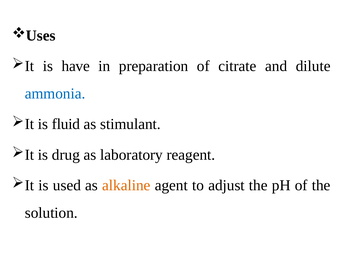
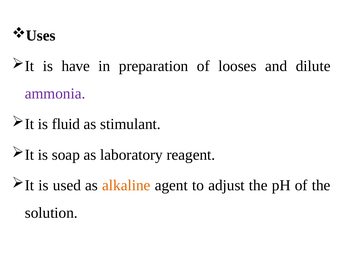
citrate: citrate -> looses (237, 66)
ammonia colour: blue -> purple (55, 93)
drug: drug -> soap (66, 154)
